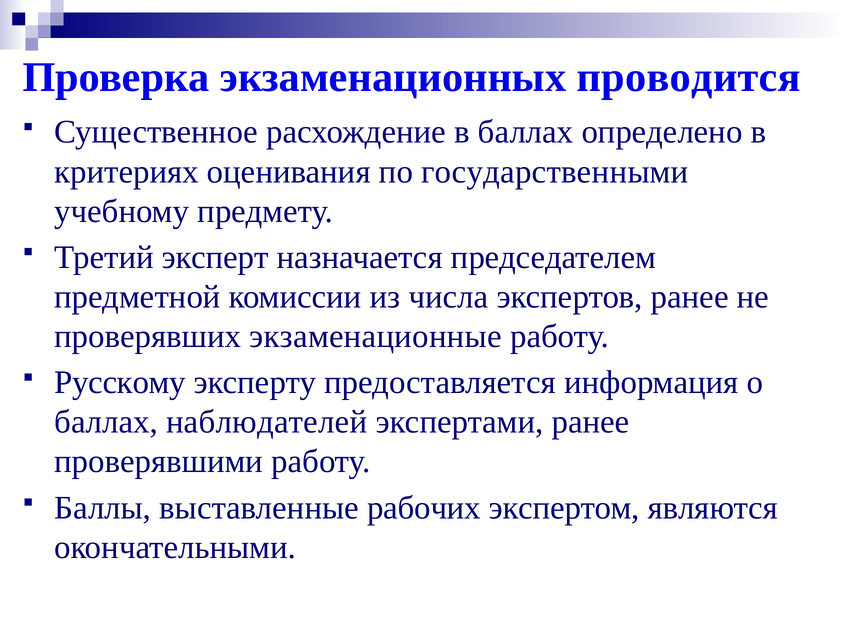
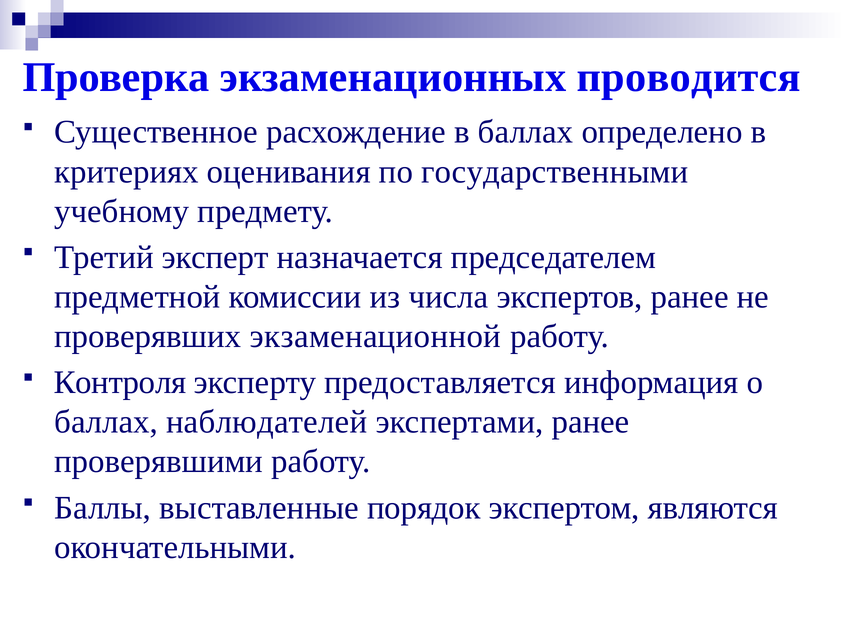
экзаменационные: экзаменационные -> экзаменационной (375, 337)
Русскому: Русскому -> Контроля (120, 383)
рабочих: рабочих -> порядок (424, 508)
